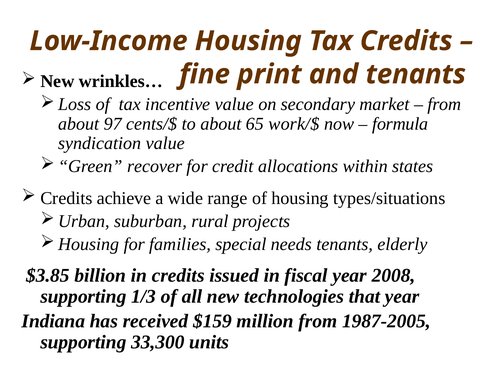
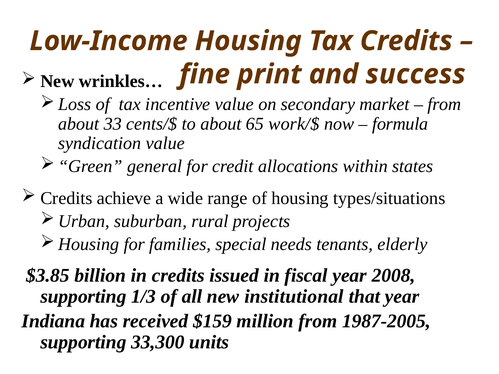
and tenants: tenants -> success (416, 74)
97: 97 -> 33 (113, 124)
recover: recover -> general (155, 166)
technologies: technologies -> institutional (294, 297)
